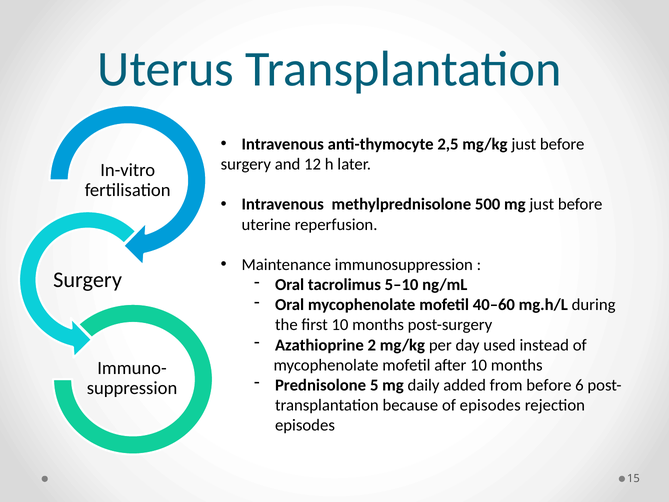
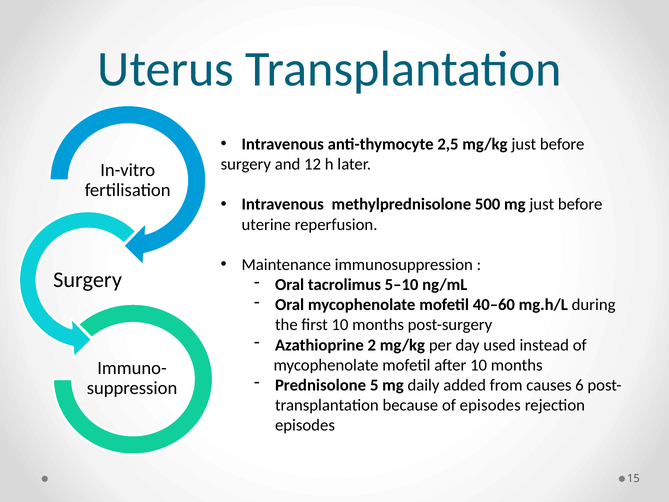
from before: before -> causes (549, 385)
